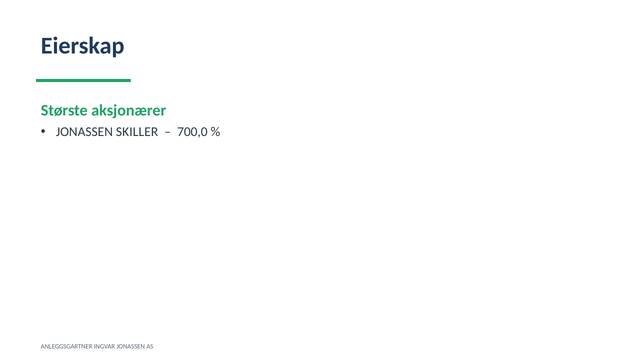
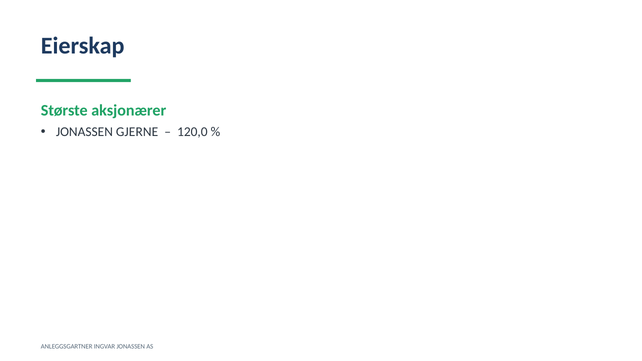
SKILLER: SKILLER -> GJERNE (137, 132)
700,0: 700,0 -> 120,0 (192, 132)
